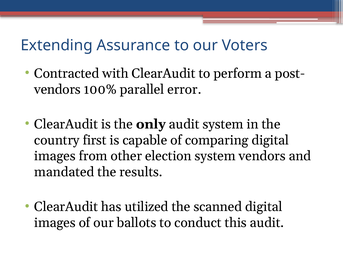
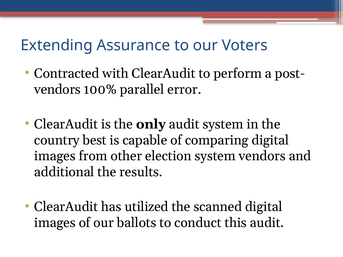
first: first -> best (95, 140)
mandated: mandated -> additional (64, 172)
